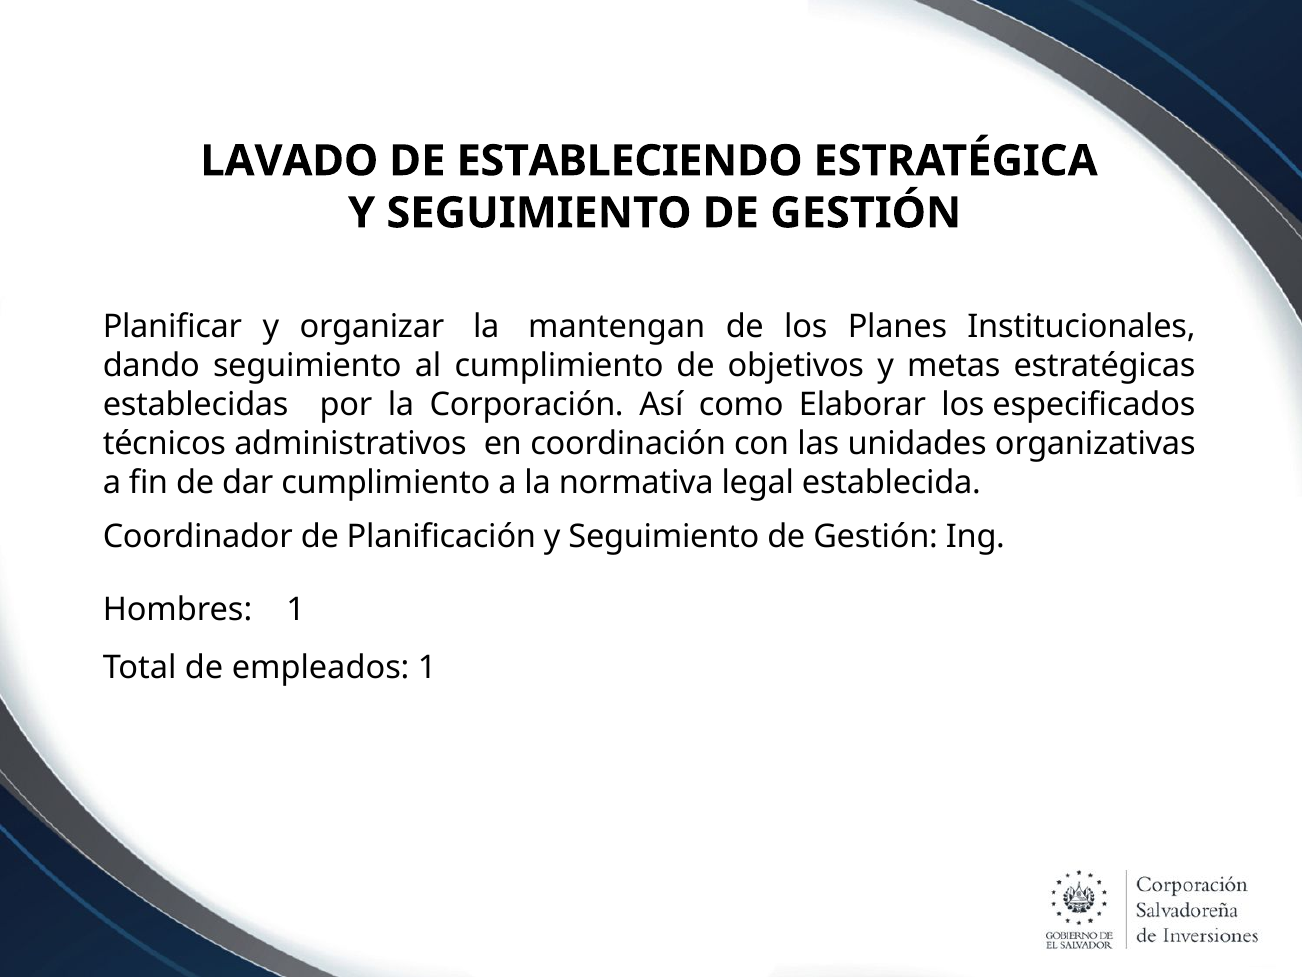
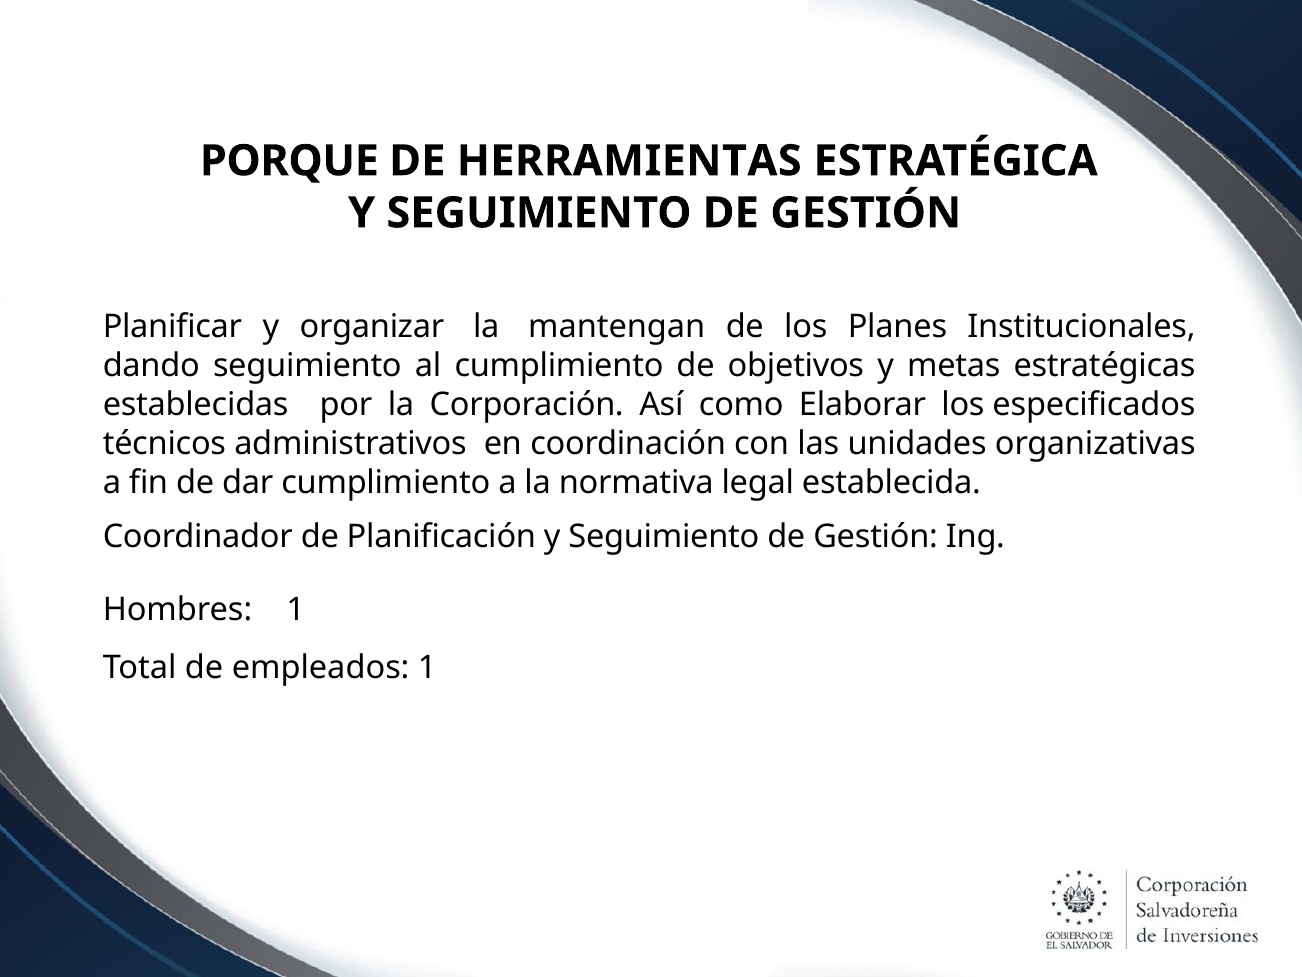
LAVADO: LAVADO -> PORQUE (289, 161)
ESTABLECIENDO: ESTABLECIENDO -> HERRAMIENTAS (629, 161)
